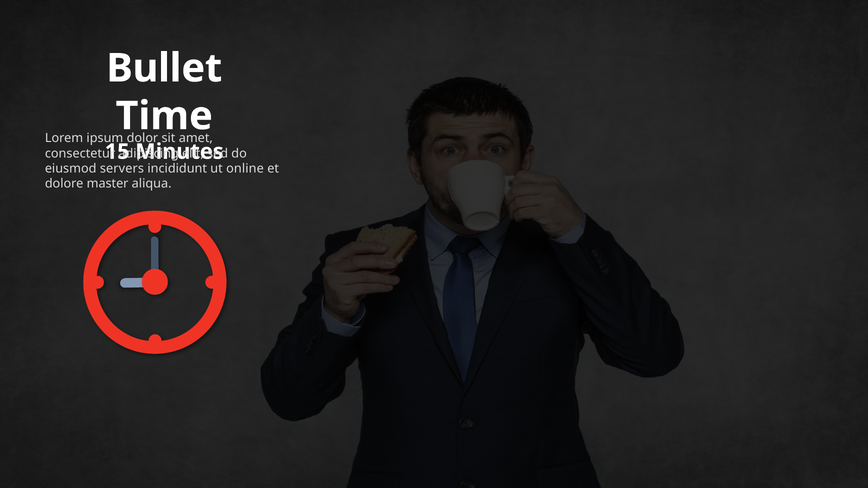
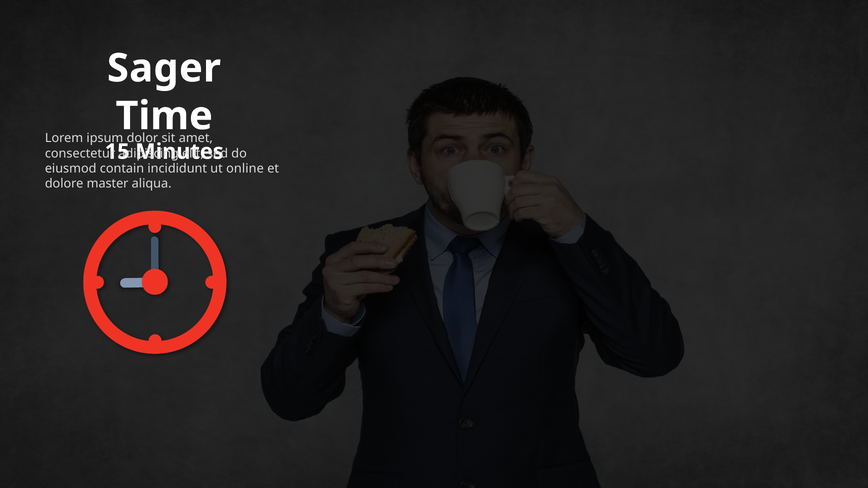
Bullet: Bullet -> Sager (164, 68)
servers: servers -> contain (122, 169)
